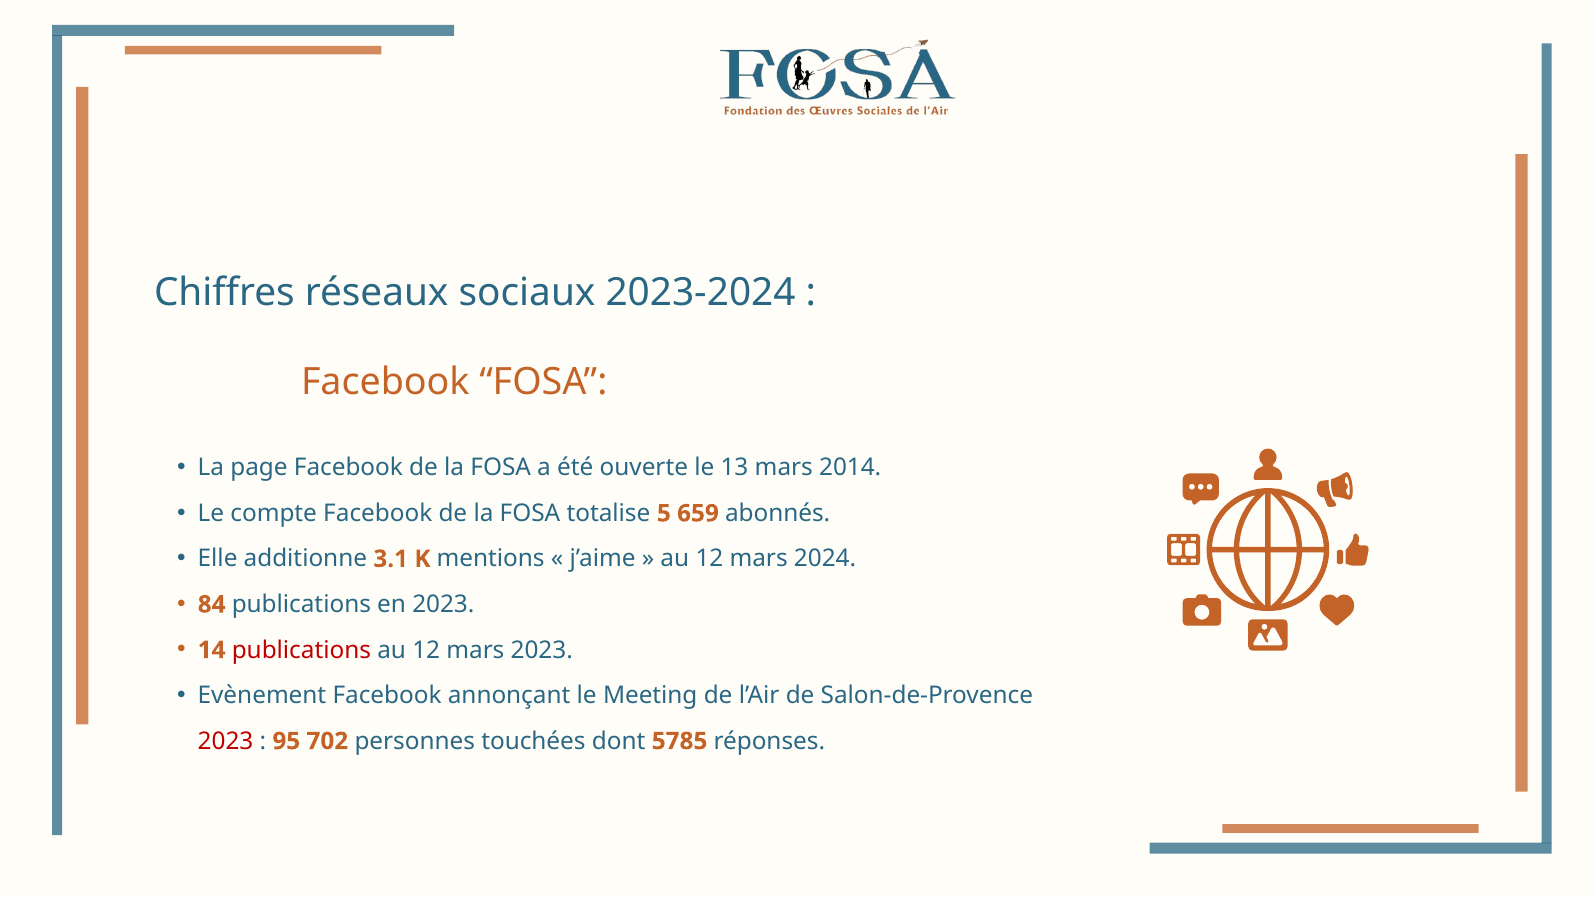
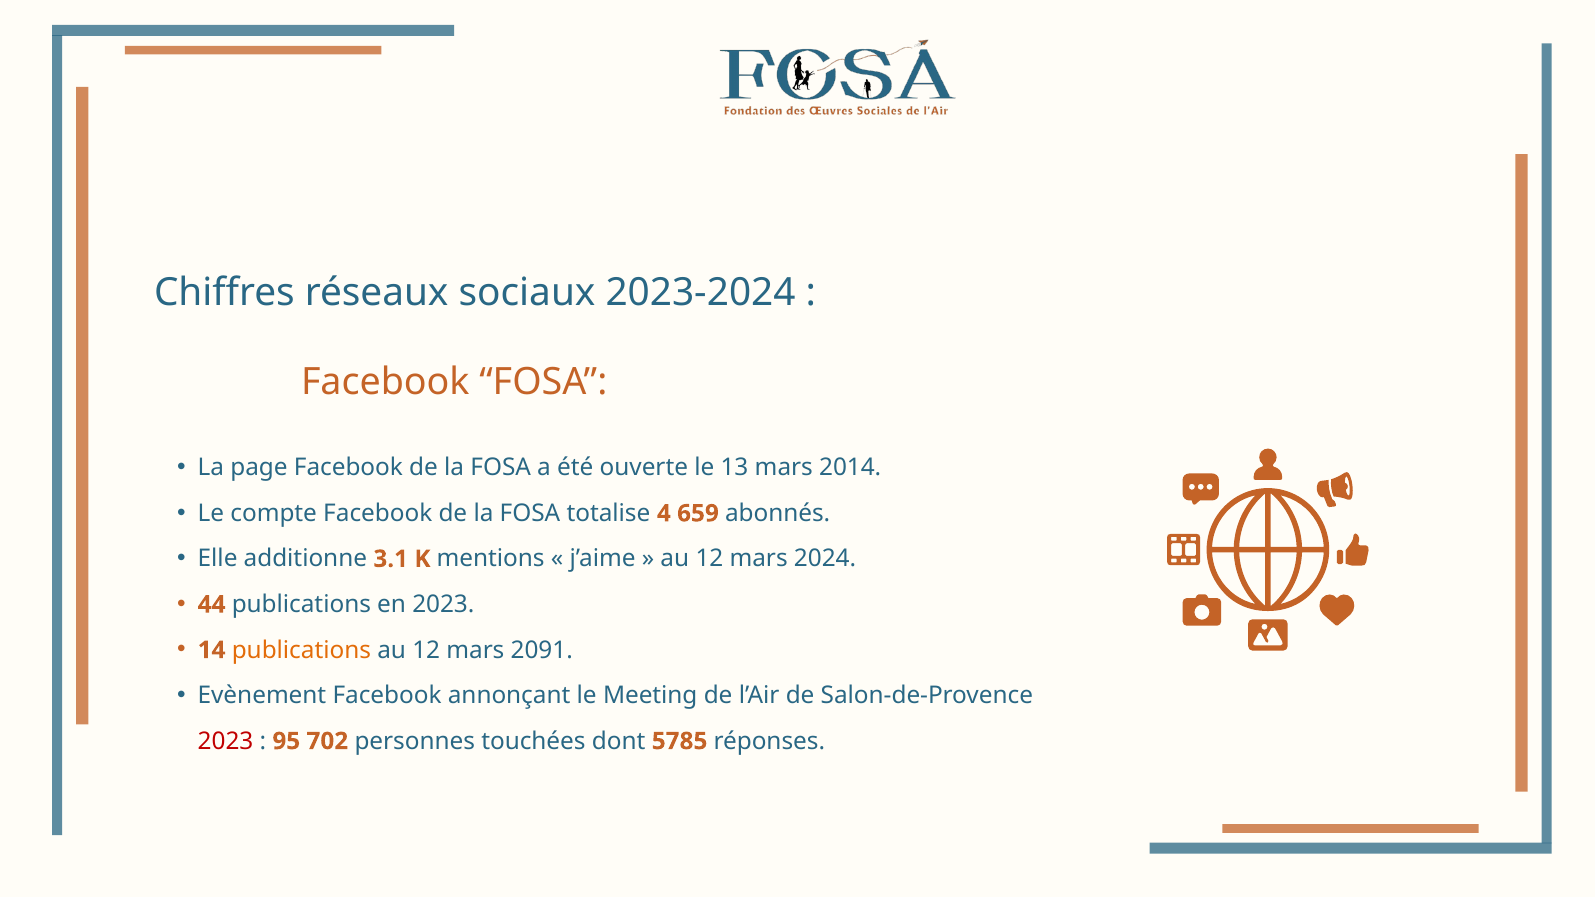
5: 5 -> 4 (664, 514)
84: 84 -> 44 (212, 605)
publications colour: red -> orange (301, 650)
mars 2023: 2023 -> 2091 (542, 650)
